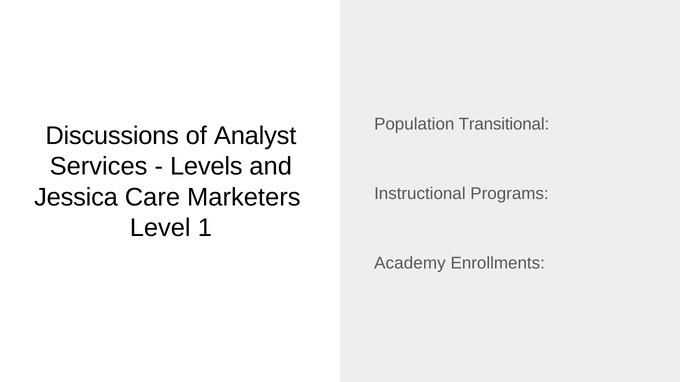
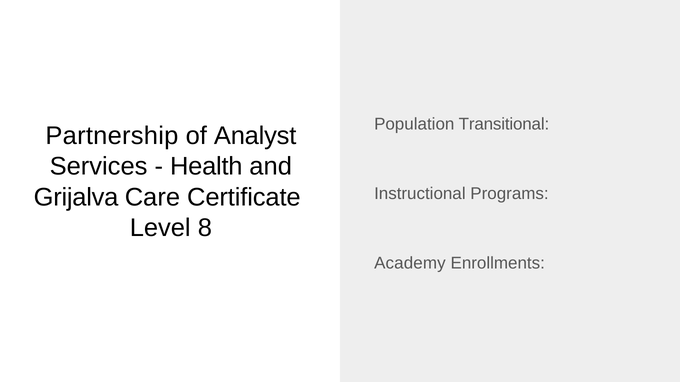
Discussions: Discussions -> Partnership (112, 136)
Levels: Levels -> Health (206, 167)
Jessica: Jessica -> Grijalva (76, 197)
Marketers: Marketers -> Certificate (244, 197)
1: 1 -> 8 (205, 228)
